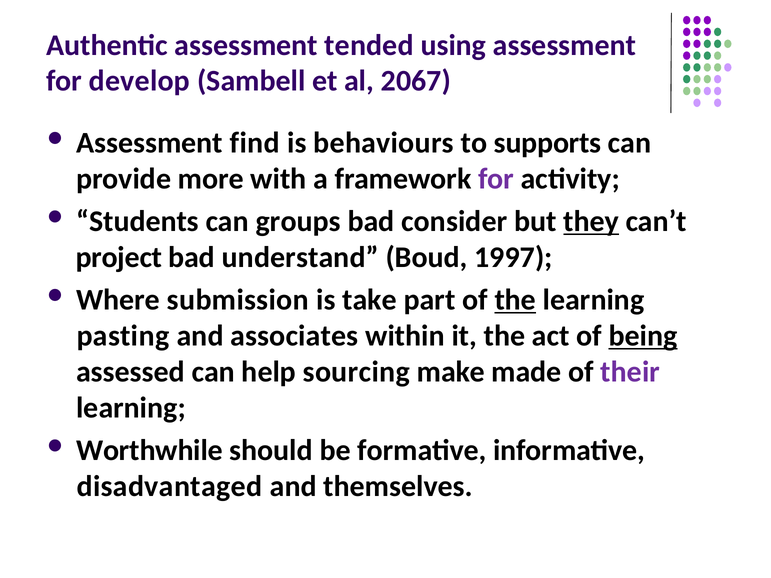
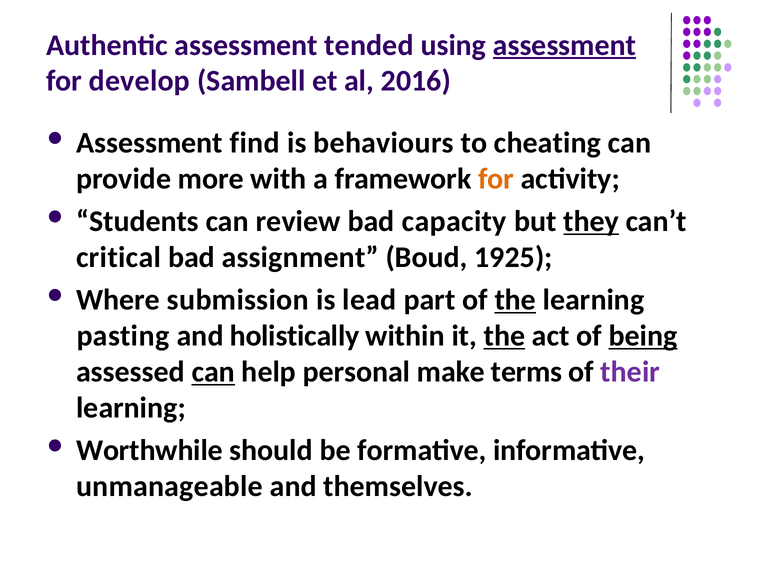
assessment underline: none -> present (565, 45)
2067: 2067 -> 2016 (416, 81)
supports: supports -> cheating (547, 143)
for colour: purple -> orange (496, 179)
groups: groups -> review (298, 222)
consider: consider -> capacity (454, 222)
project: project -> critical (119, 258)
understand: understand -> assignment (300, 258)
1997: 1997 -> 1925 (513, 258)
take: take -> lead (369, 300)
associates: associates -> holistically (295, 336)
the underline: none -> present (504, 336)
can underline: none -> present (213, 372)
sourcing: sourcing -> personal (357, 372)
made: made -> terms (527, 372)
disadvantaged: disadvantaged -> unmanageable (169, 486)
